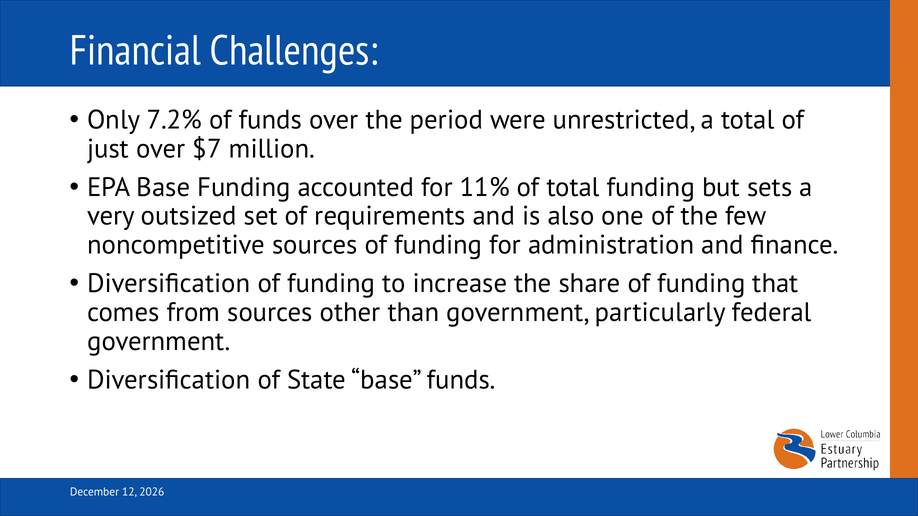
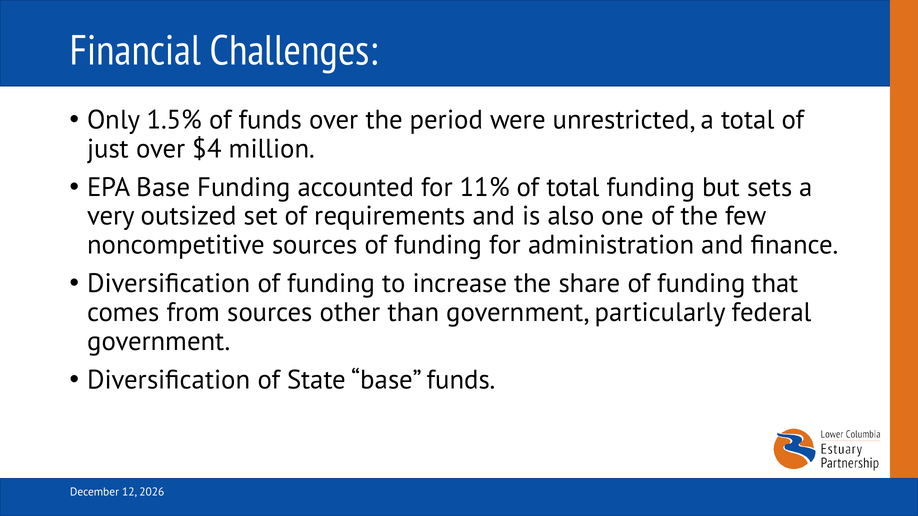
7.2%: 7.2% -> 1.5% (174, 120)
$7: $7 -> $4 (207, 149)
